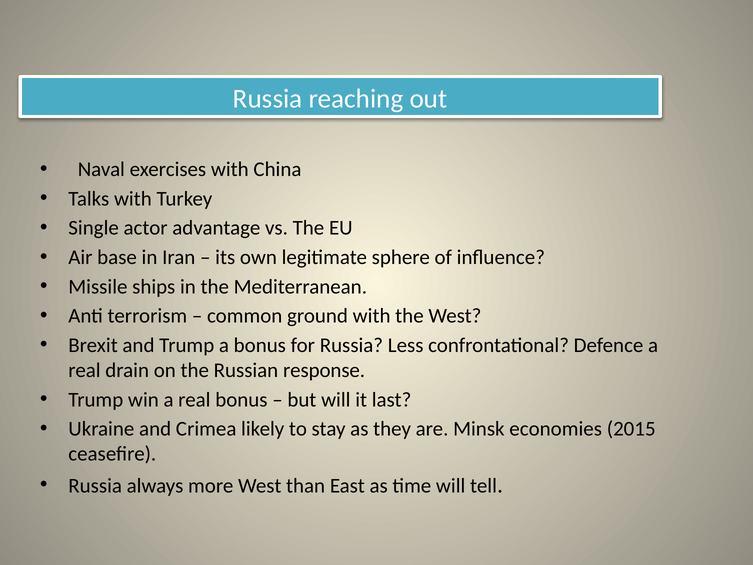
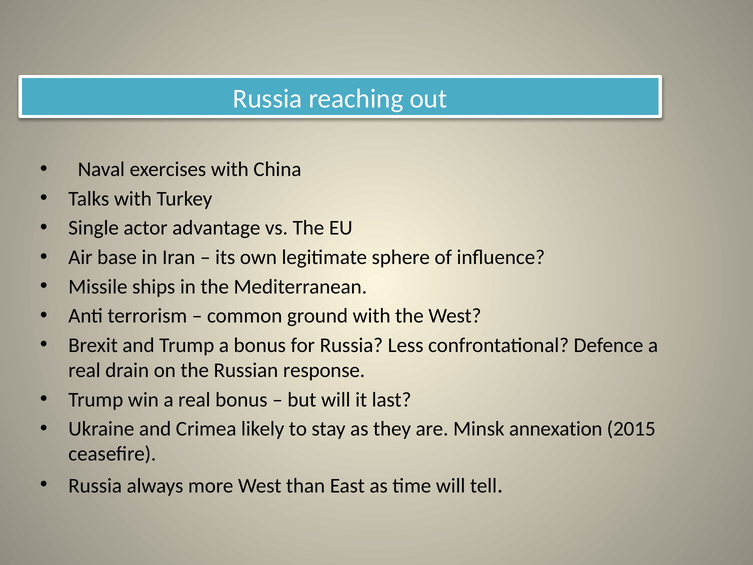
economies: economies -> annexation (556, 429)
